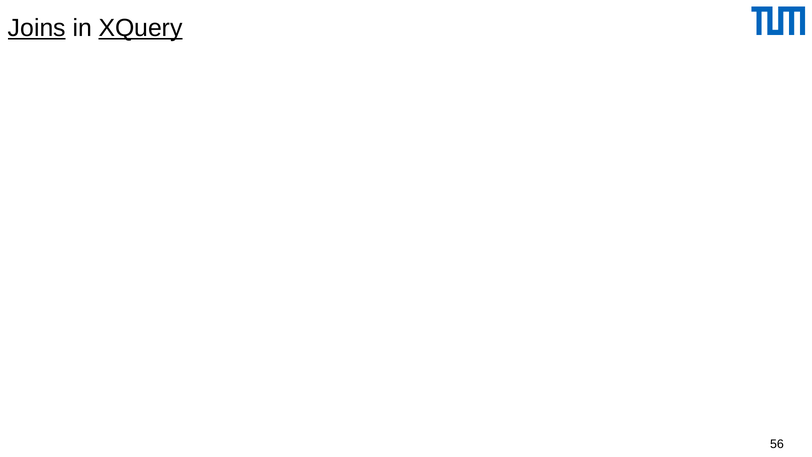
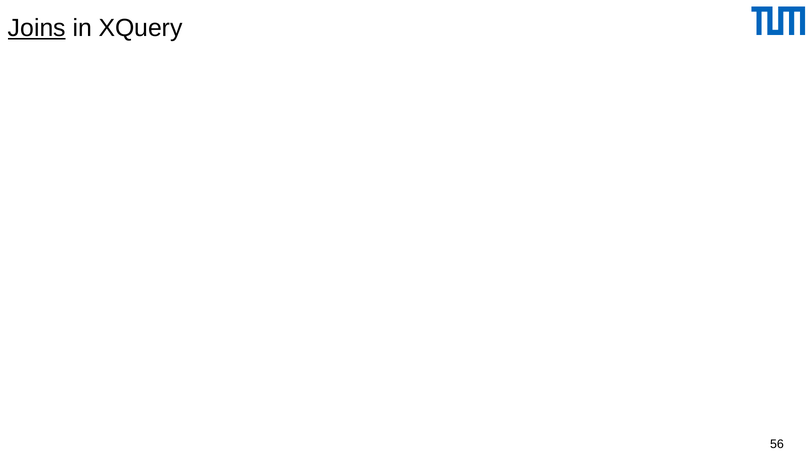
XQuery underline: present -> none (141, 28)
